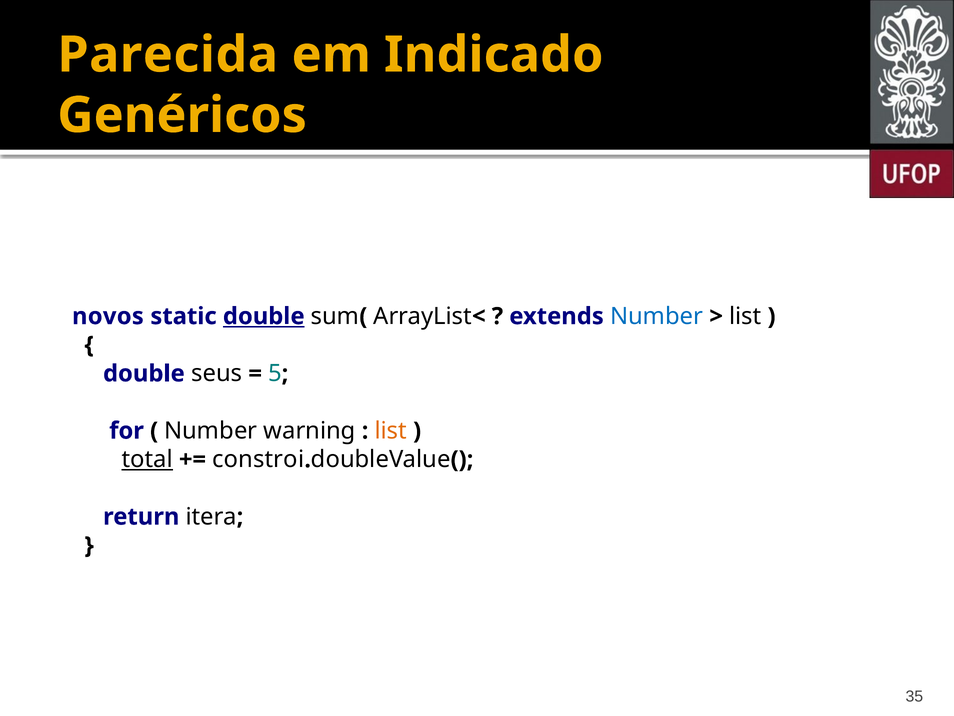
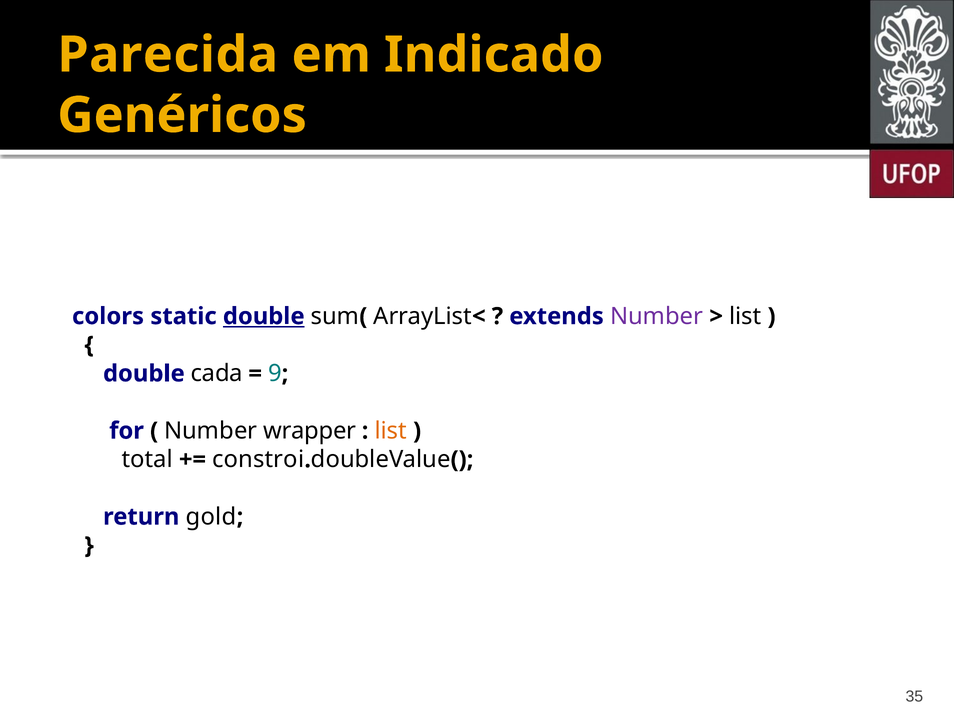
novos: novos -> colors (108, 316)
Number colour: blue -> purple (657, 316)
seus: seus -> cada (217, 373)
5: 5 -> 9 (275, 373)
warning: warning -> wrapper (310, 431)
total underline: present -> none (147, 459)
itera: itera -> gold (211, 516)
